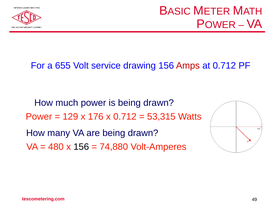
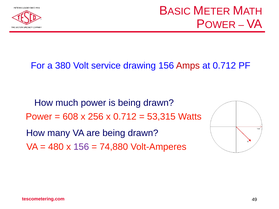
655: 655 -> 380 (63, 66)
129: 129 -> 608 (70, 117)
176: 176 -> 256 (96, 117)
156 colour: black -> purple (81, 147)
